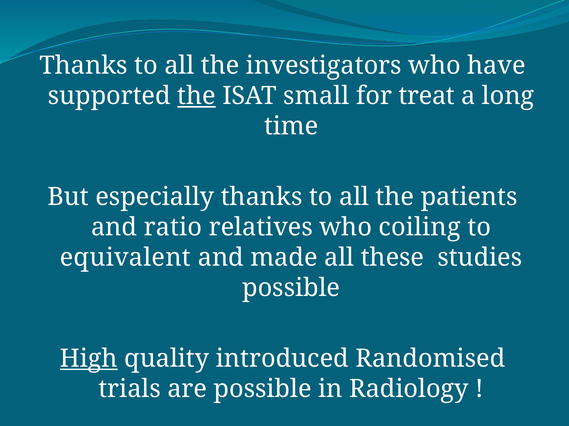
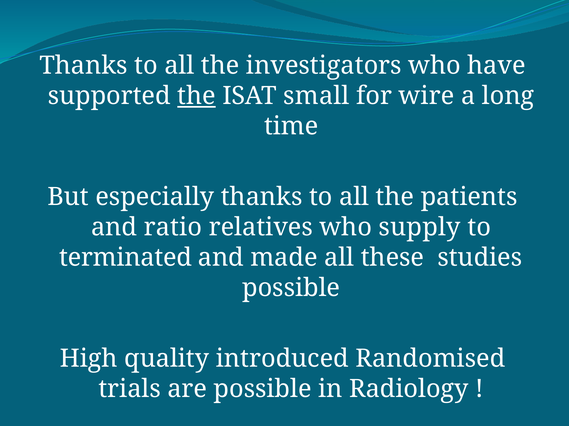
treat: treat -> wire (426, 96)
coiling: coiling -> supply (420, 228)
equivalent: equivalent -> terminated (126, 258)
High underline: present -> none (89, 359)
